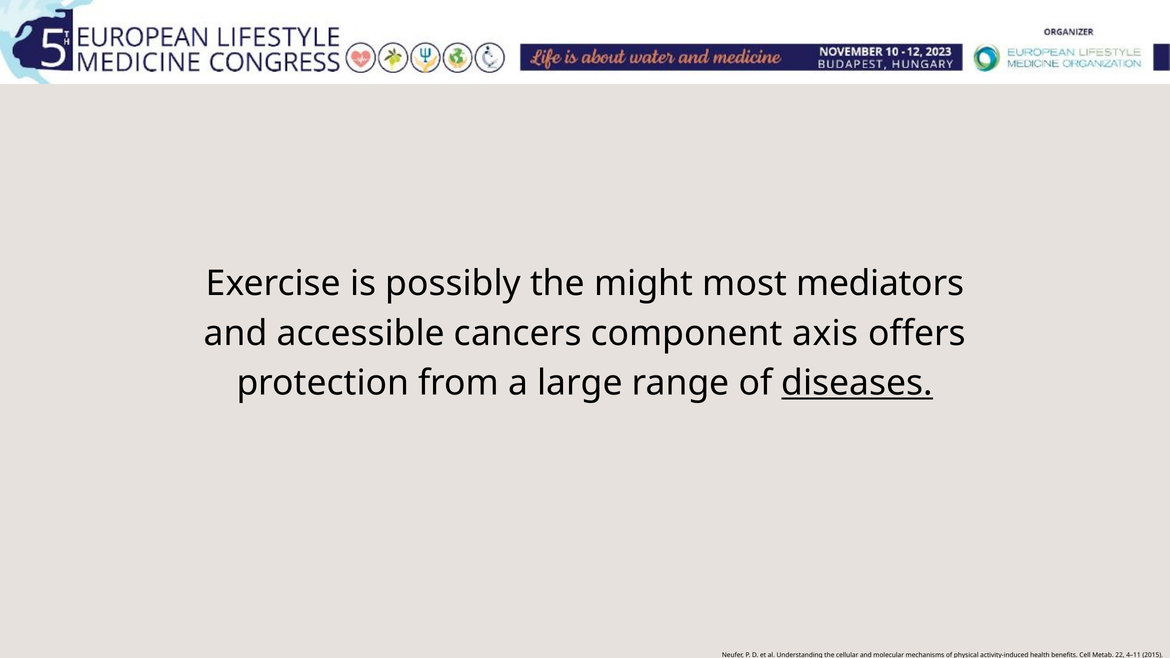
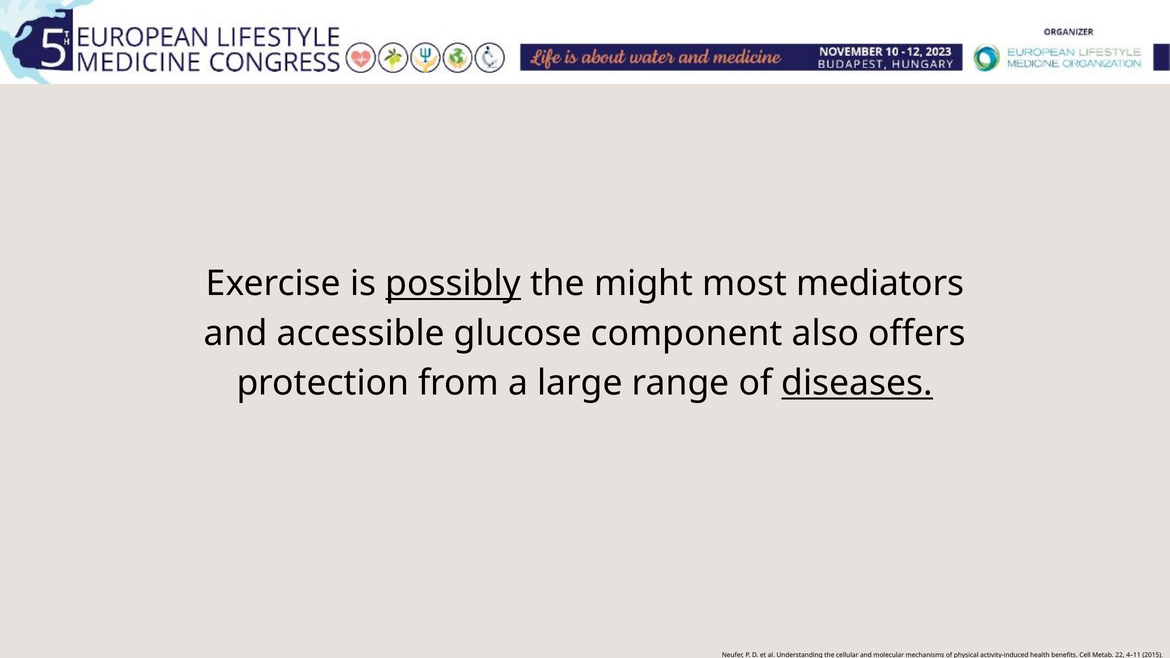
possibly underline: none -> present (453, 284)
cancers: cancers -> glucose (518, 333)
axis: axis -> also (825, 333)
